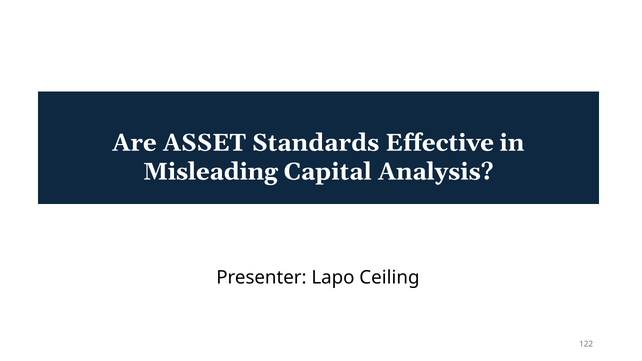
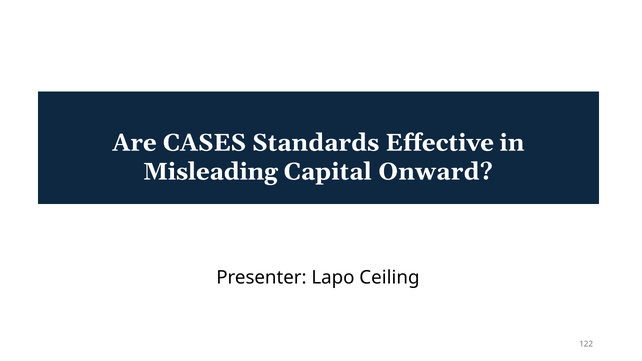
ASSET: ASSET -> CASES (204, 143)
Analysis: Analysis -> Onward (436, 172)
